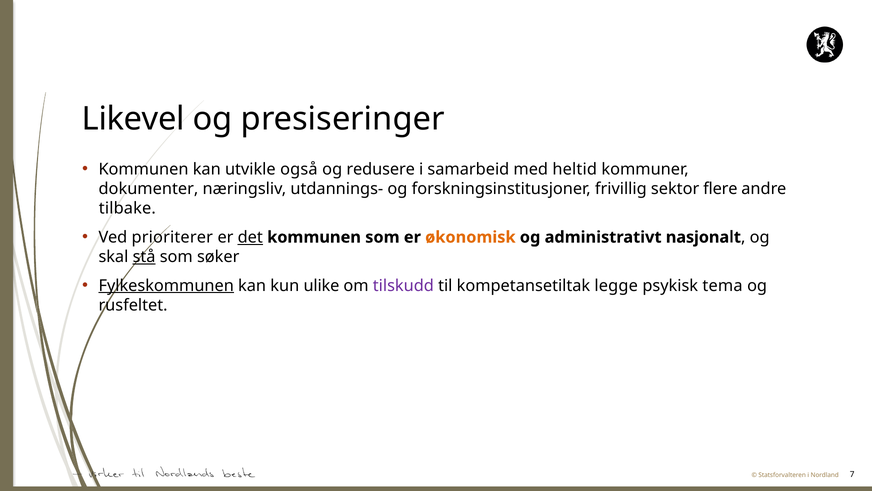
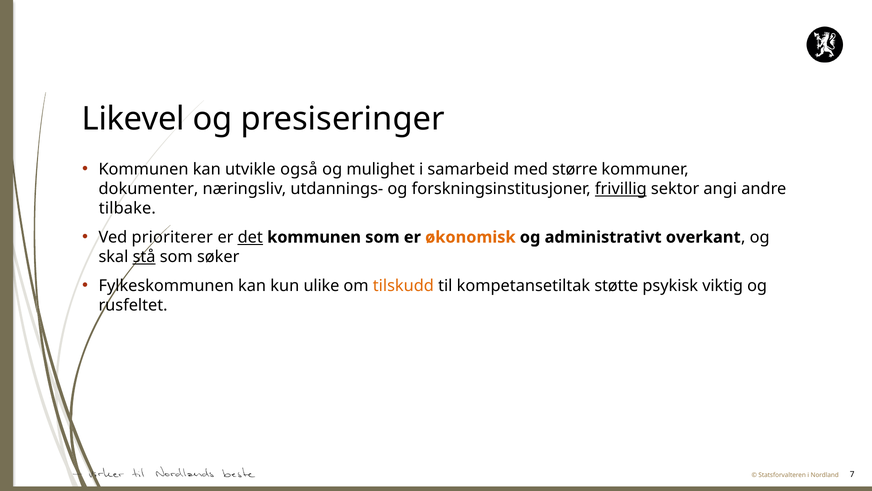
redusere: redusere -> mulighet (381, 169)
heltid: heltid -> større (575, 169)
frivillig underline: none -> present (621, 189)
flere: flere -> angi (720, 189)
nasjonalt: nasjonalt -> overkant (703, 237)
Fylkeskommunen underline: present -> none (166, 285)
tilskudd colour: purple -> orange (403, 285)
legge: legge -> støtte (616, 285)
tema: tema -> viktig (723, 285)
